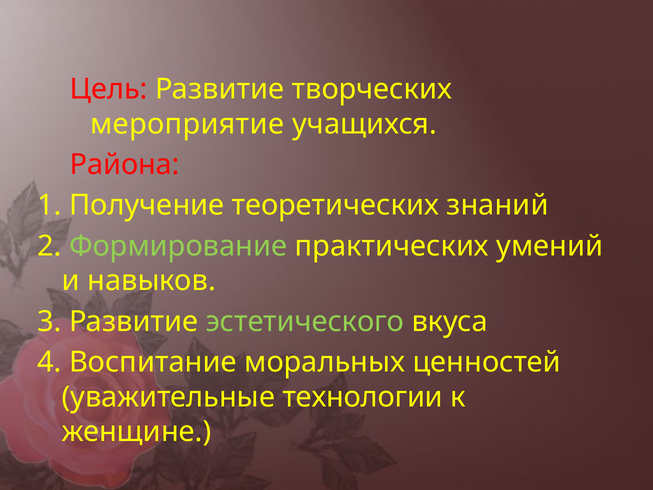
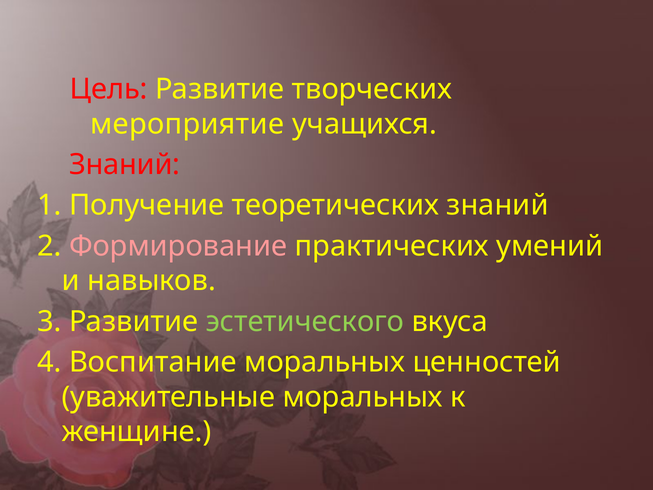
Района: Района -> Знаний (125, 165)
Формирование colour: light green -> pink (178, 246)
уважительные технологии: технологии -> моральных (363, 397)
